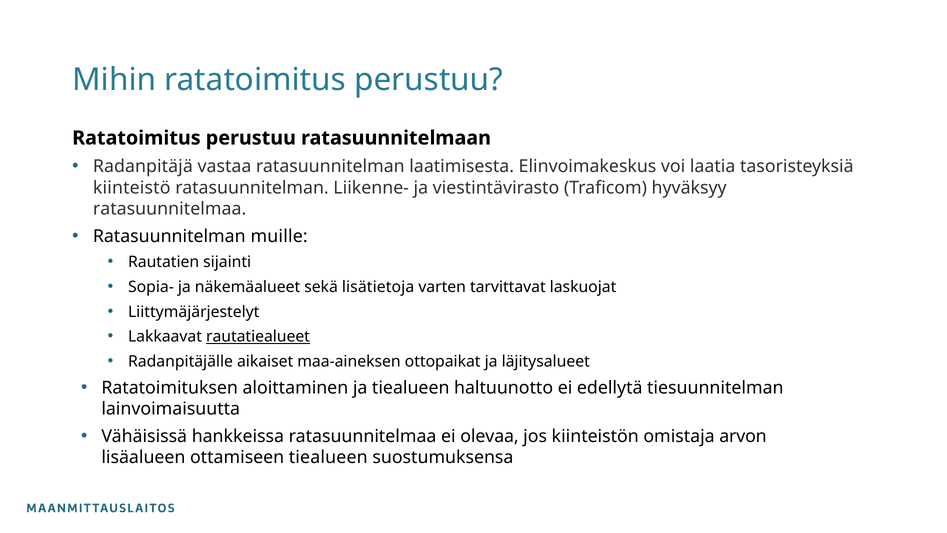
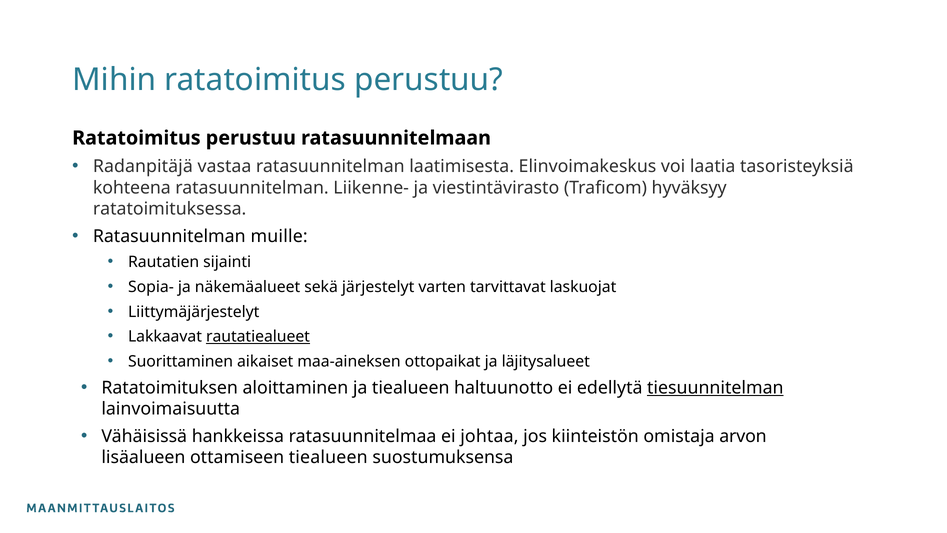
kiinteistö: kiinteistö -> kohteena (132, 188)
ratasuunnitelmaa: ratasuunnitelmaa -> ratatoimituksessa (170, 209)
lisätietoja: lisätietoja -> järjestelyt (378, 287)
Radanpitäjälle: Radanpitäjälle -> Suorittaminen (181, 361)
tiesuunnitelman underline: none -> present (715, 387)
olevaa: olevaa -> johtaa (489, 436)
